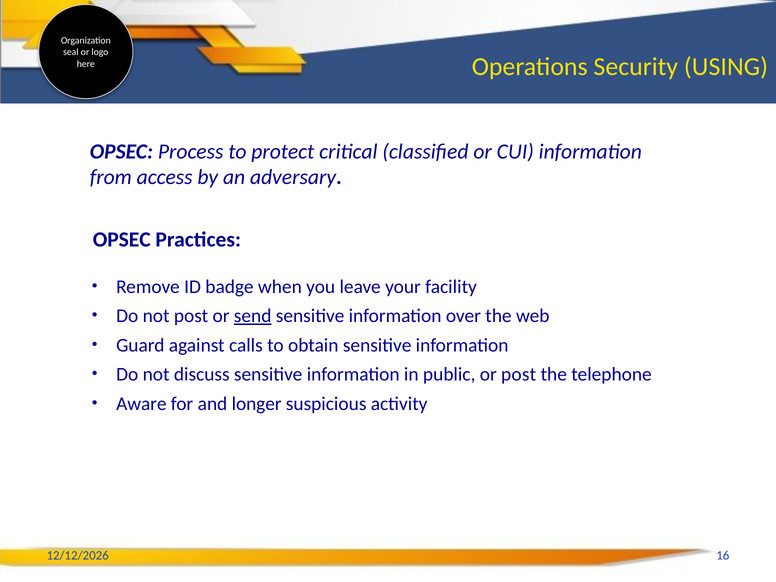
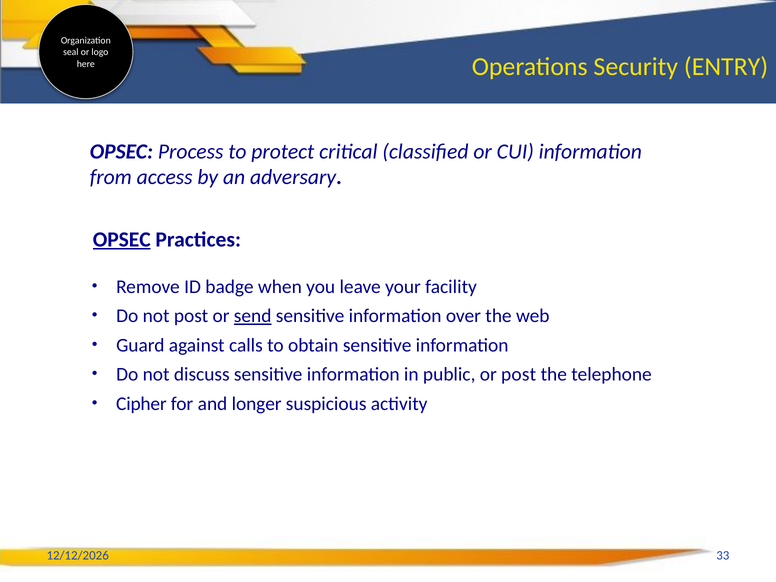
USING: USING -> ENTRY (726, 67)
OPSEC underline: none -> present (122, 239)
Aware: Aware -> Cipher (141, 404)
16: 16 -> 33 (723, 556)
